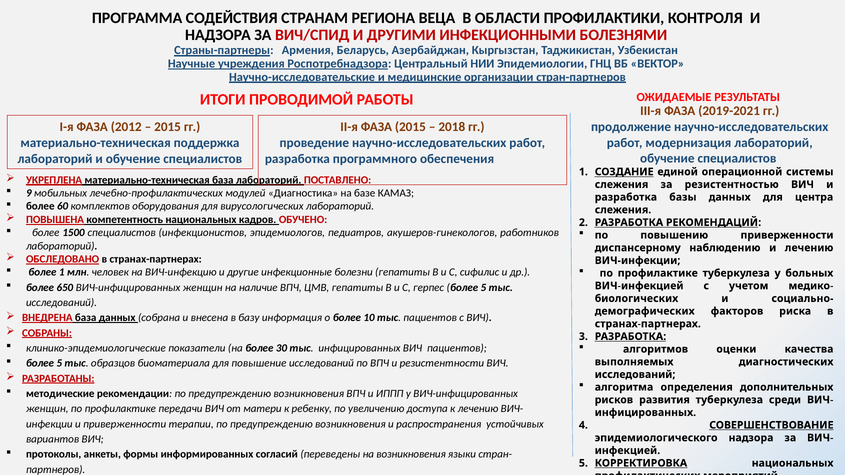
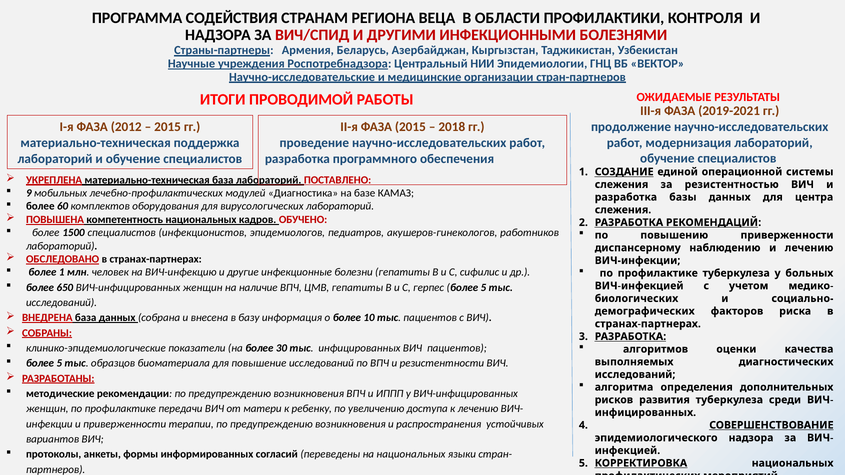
на возникновения: возникновения -> национальных (411, 455)
